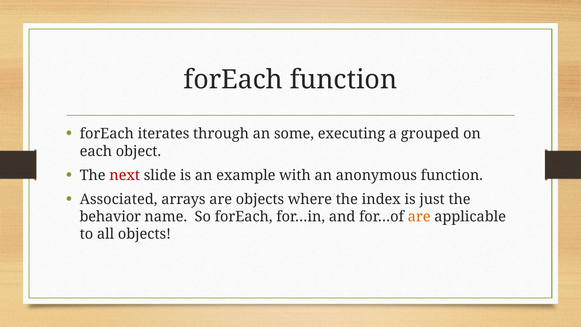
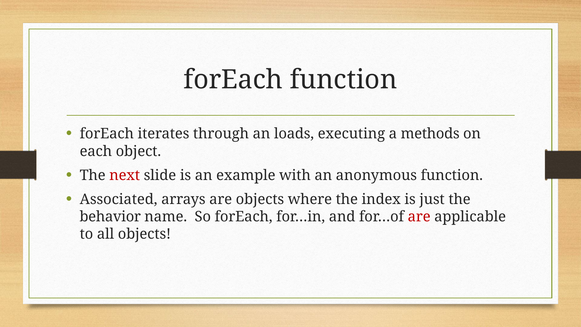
some: some -> loads (294, 134)
grouped: grouped -> methods (430, 134)
are colour: orange -> red (419, 217)
